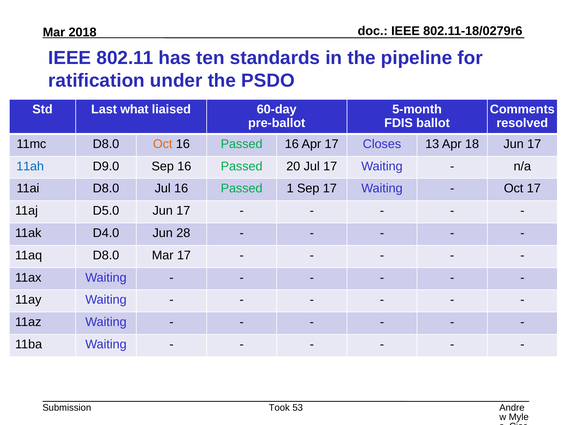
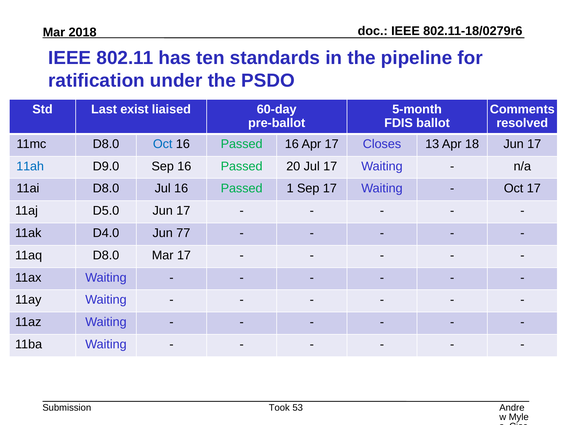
what: what -> exist (134, 109)
Oct colour: orange -> blue (163, 144)
28: 28 -> 77 (183, 233)
